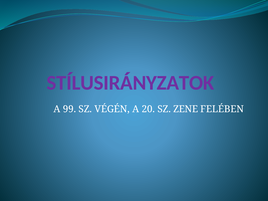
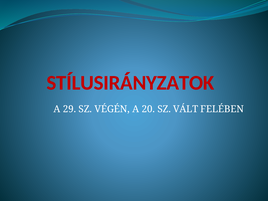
STÍLUSIRÁNYZATOK colour: purple -> red (130, 83)
99: 99 -> 29 (69, 109)
ZENE: ZENE -> VÁLT (186, 109)
